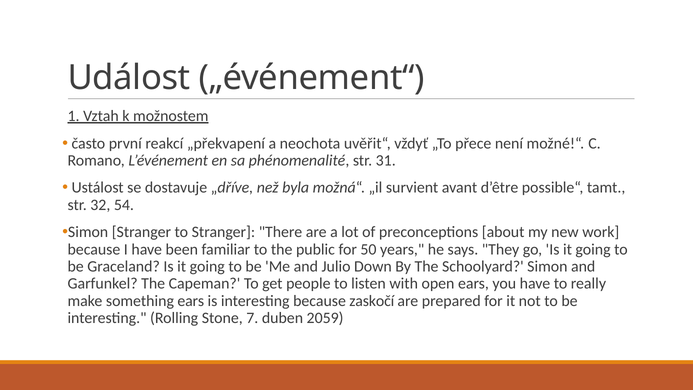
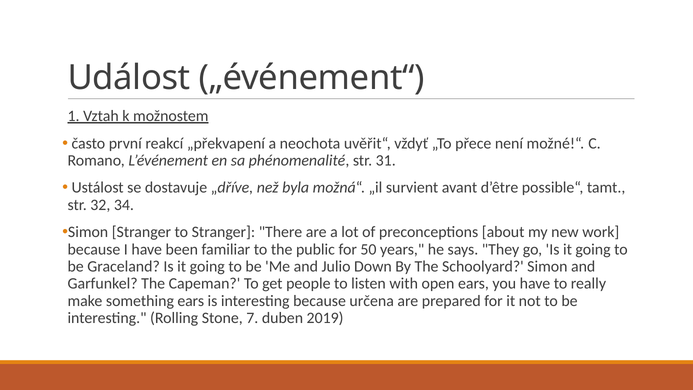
54: 54 -> 34 (124, 205)
zaskočí: zaskočí -> určena (372, 301)
2059: 2059 -> 2019 (325, 318)
